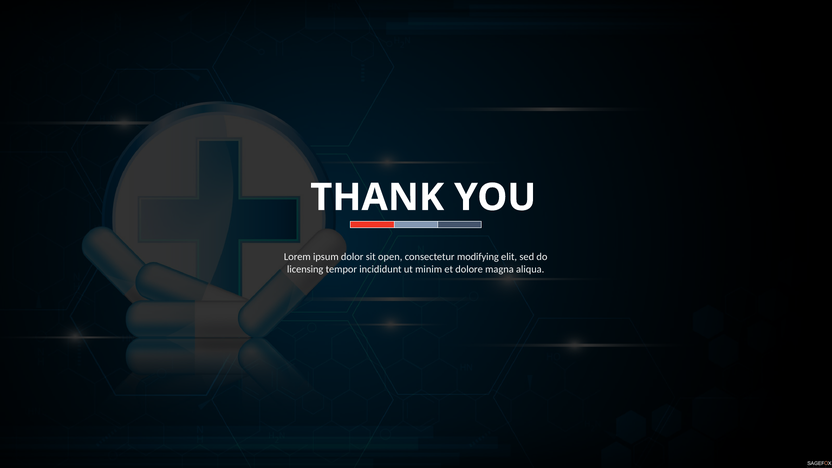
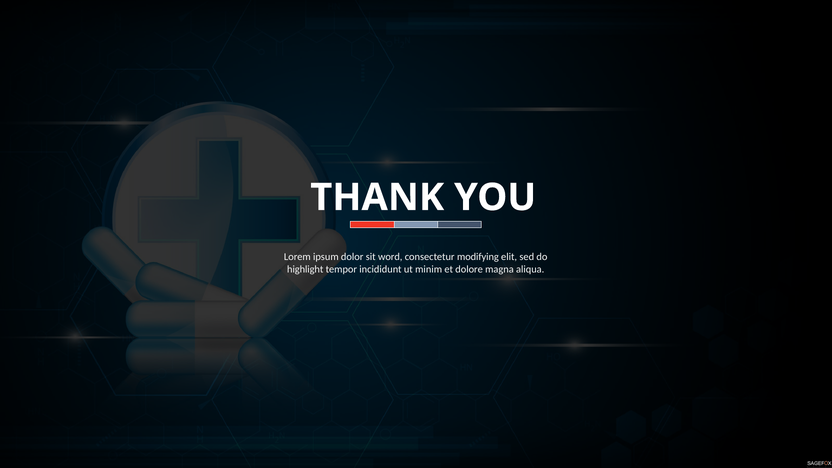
open: open -> word (390, 257)
licensing: licensing -> highlight (305, 269)
